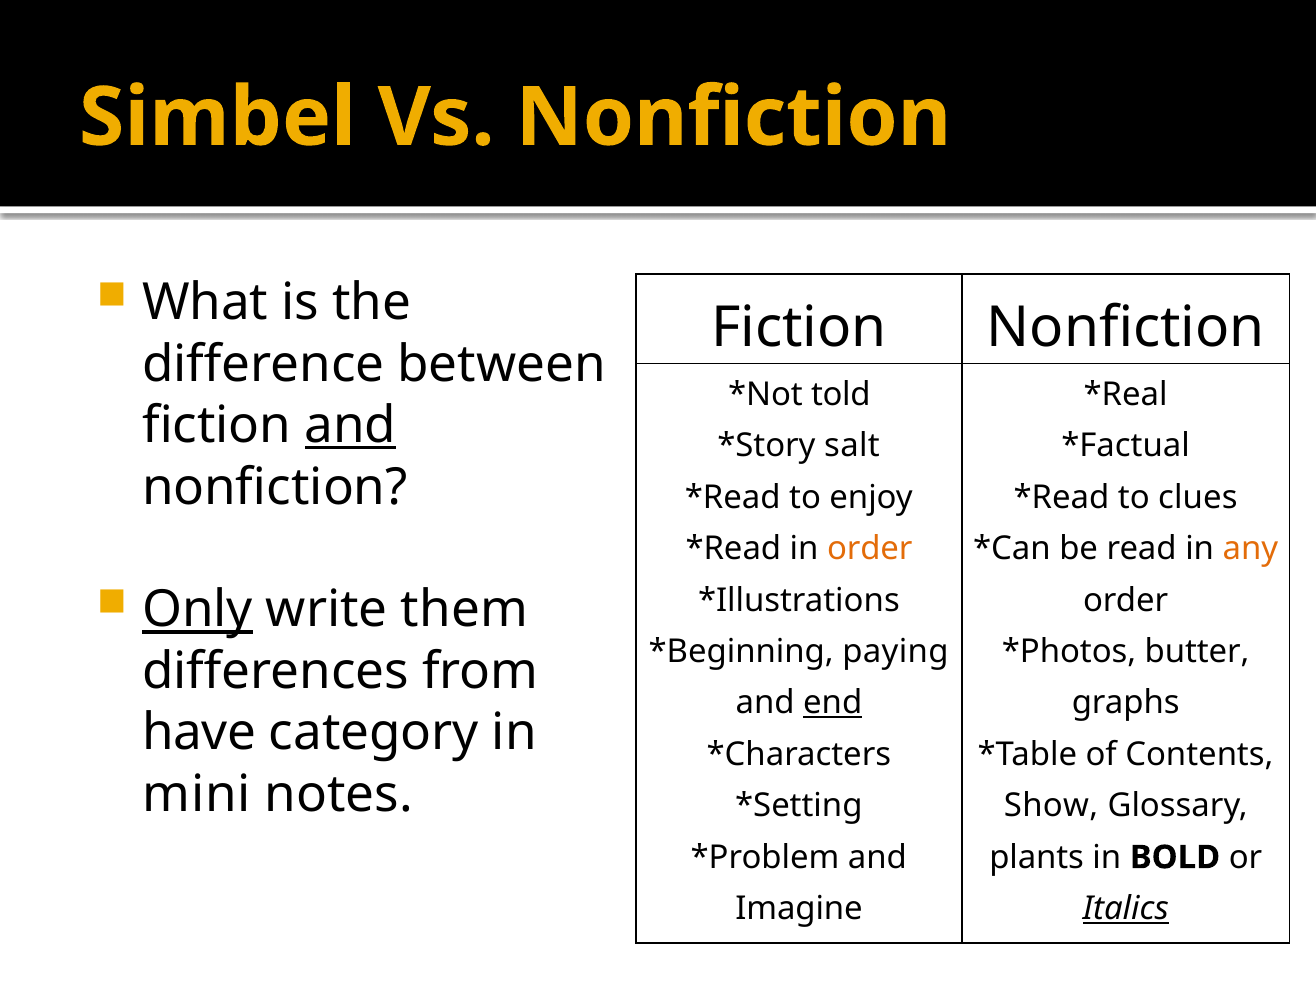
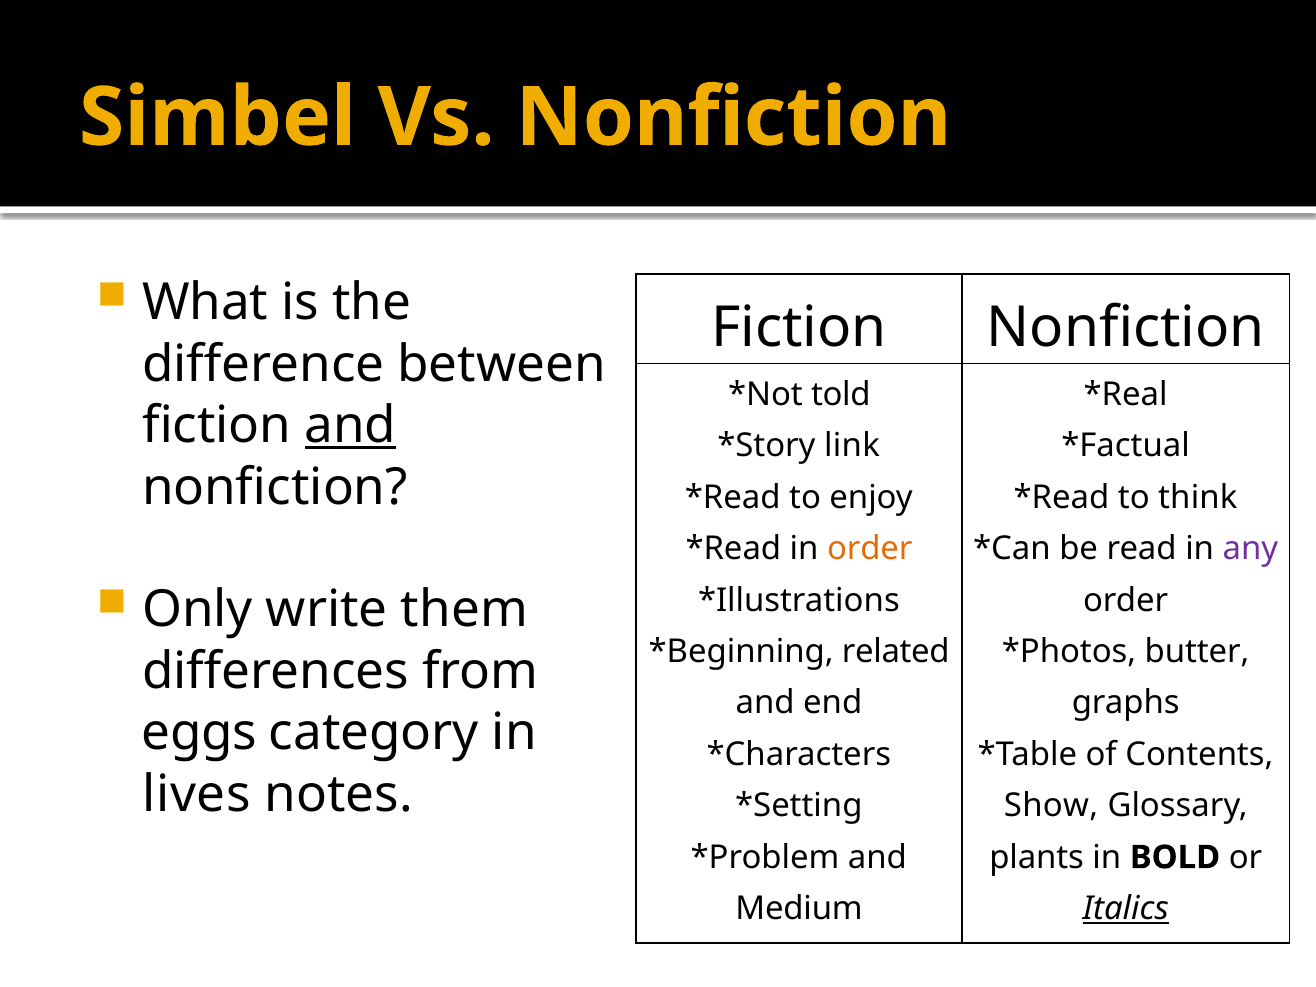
salt: salt -> link (852, 446)
clues: clues -> think (1198, 497)
any colour: orange -> purple (1250, 549)
Only underline: present -> none (198, 610)
paying: paying -> related (896, 652)
end underline: present -> none (833, 703)
have: have -> eggs (199, 733)
mini: mini -> lives (197, 794)
Imagine: Imagine -> Medium (799, 909)
